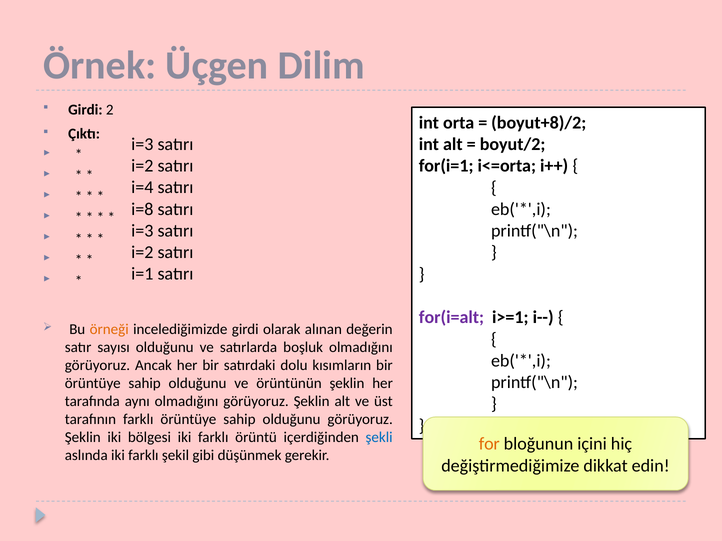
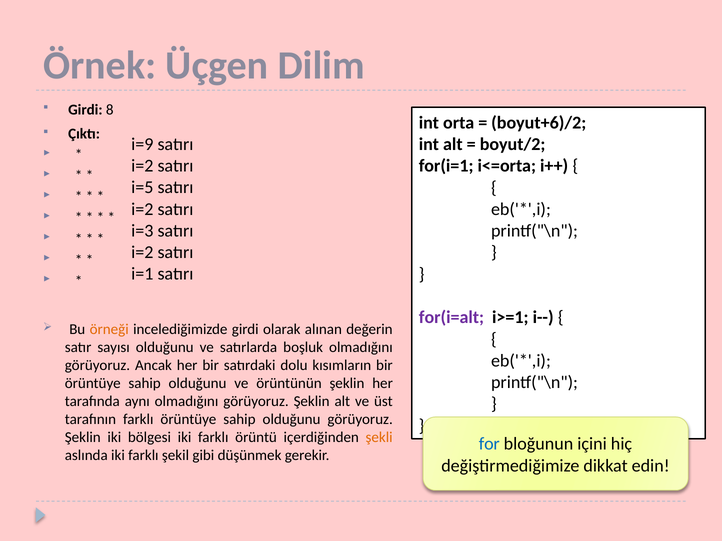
2: 2 -> 8 (110, 110)
boyut+8)/2: boyut+8)/2 -> boyut+6)/2 (539, 123)
i=3: i=3 -> i=9 (142, 144)
i=4: i=4 -> i=5 (142, 188)
i=8: i=8 -> i=2 (142, 209)
şekli colour: blue -> orange (379, 438)
for colour: orange -> blue (489, 444)
